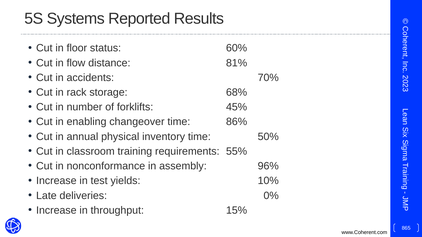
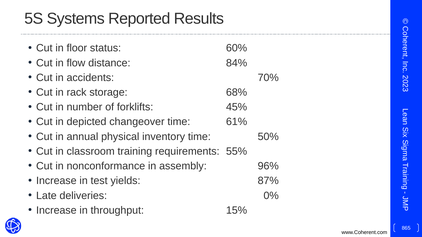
81%: 81% -> 84% (237, 63)
enabling: enabling -> depicted (87, 122)
86%: 86% -> 61% (237, 122)
10%: 10% -> 87% (268, 181)
